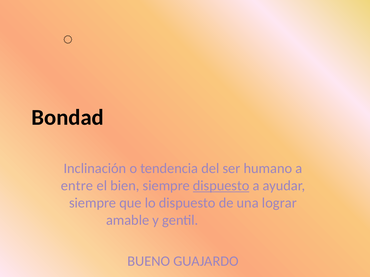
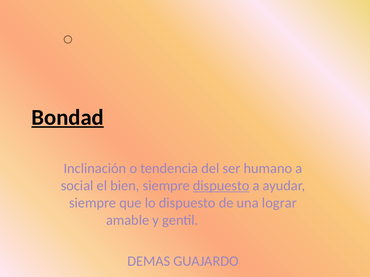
Bondad underline: none -> present (68, 118)
entre: entre -> social (77, 186)
BUENO: BUENO -> DEMAS (149, 262)
